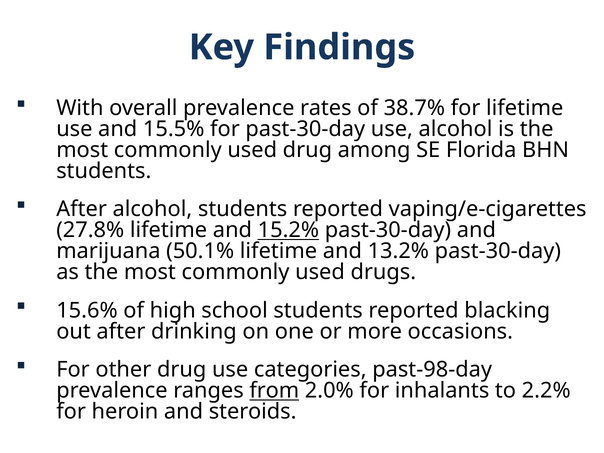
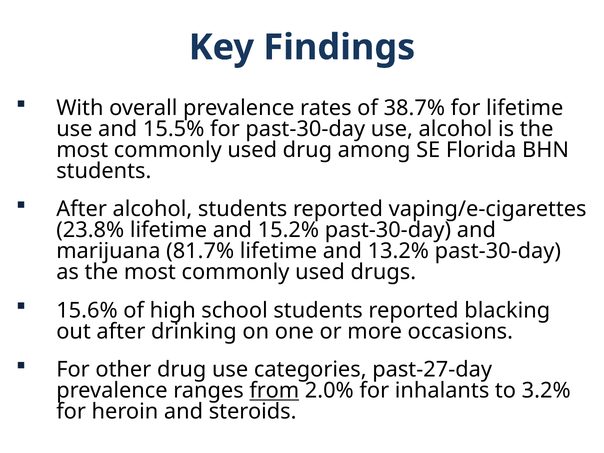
27.8%: 27.8% -> 23.8% (90, 230)
15.2% underline: present -> none (288, 230)
50.1%: 50.1% -> 81.7% (200, 251)
past-98-day: past-98-day -> past-27-day (432, 370)
2.2%: 2.2% -> 3.2% (546, 391)
